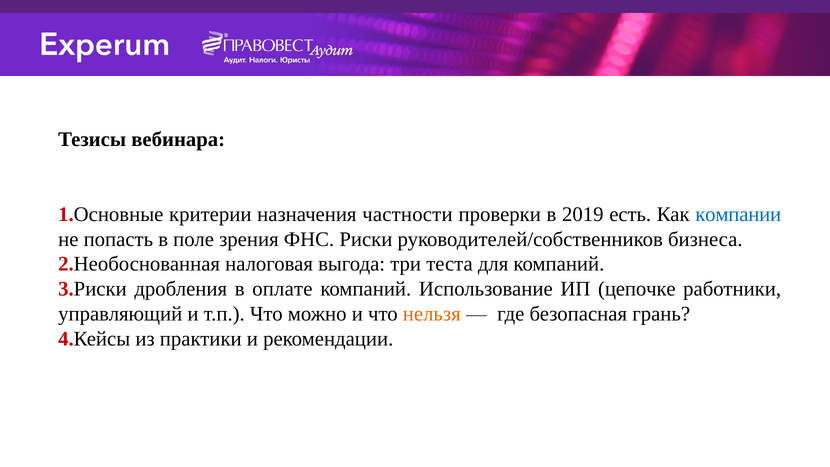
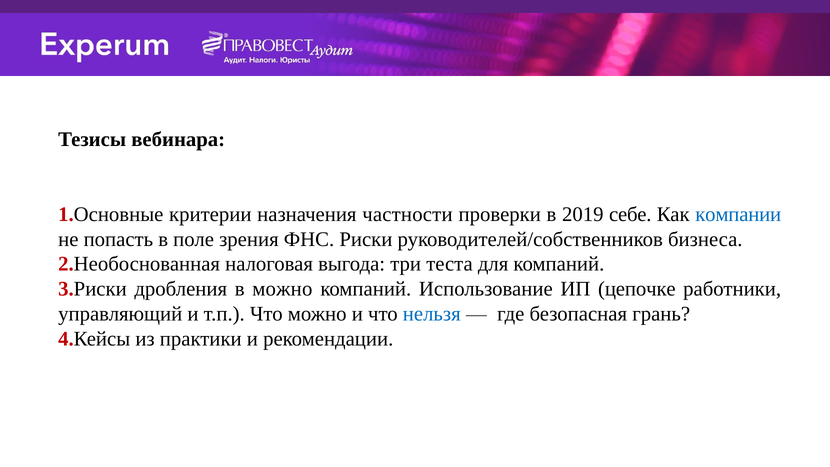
есть: есть -> себе (630, 214)
в оплате: оплате -> можно (282, 289)
нельзя colour: orange -> blue (432, 314)
